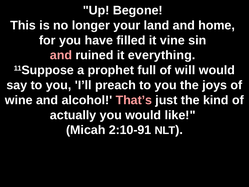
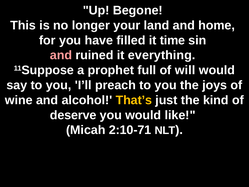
vine: vine -> time (172, 40)
That’s colour: pink -> yellow (134, 100)
actually: actually -> deserve (73, 115)
2:10-91: 2:10-91 -> 2:10-71 (130, 130)
